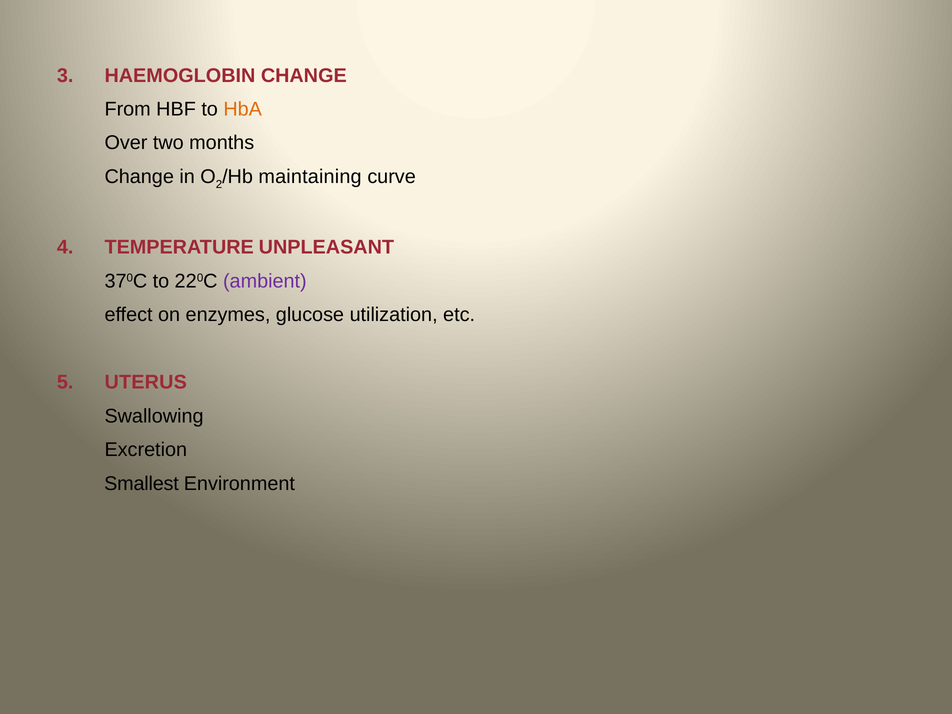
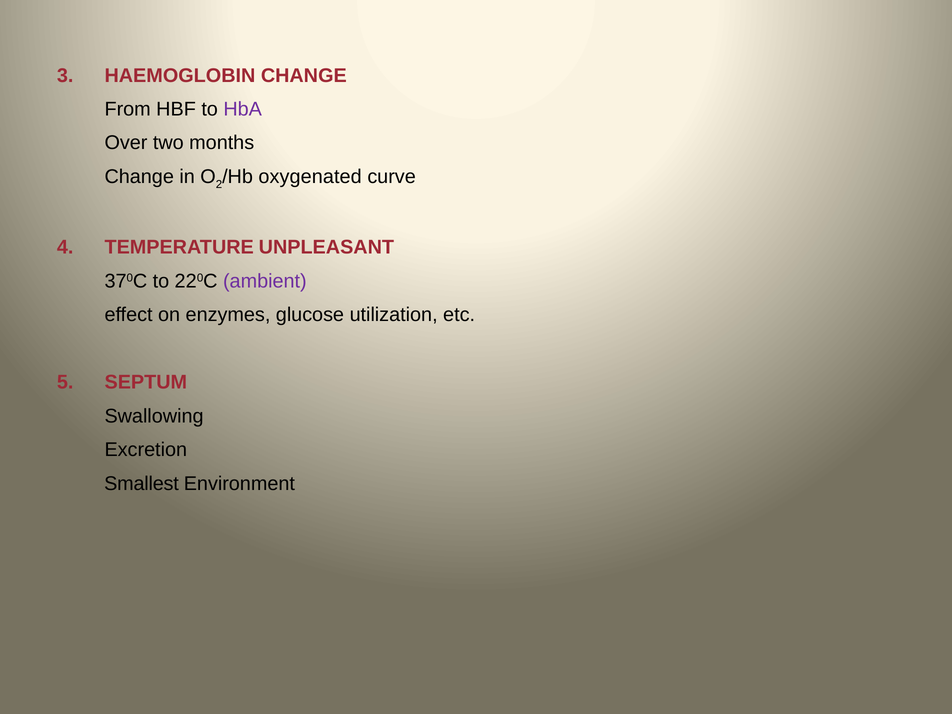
HbA colour: orange -> purple (243, 109)
maintaining: maintaining -> oxygenated (310, 177)
UTERUS: UTERUS -> SEPTUM (146, 382)
